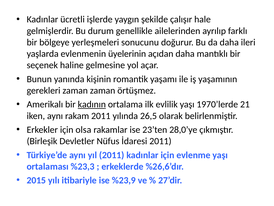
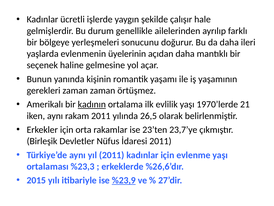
olsa: olsa -> orta (83, 129)
28,0’ye: 28,0’ye -> 23,7’ye (183, 129)
%23,9 underline: none -> present (124, 180)
